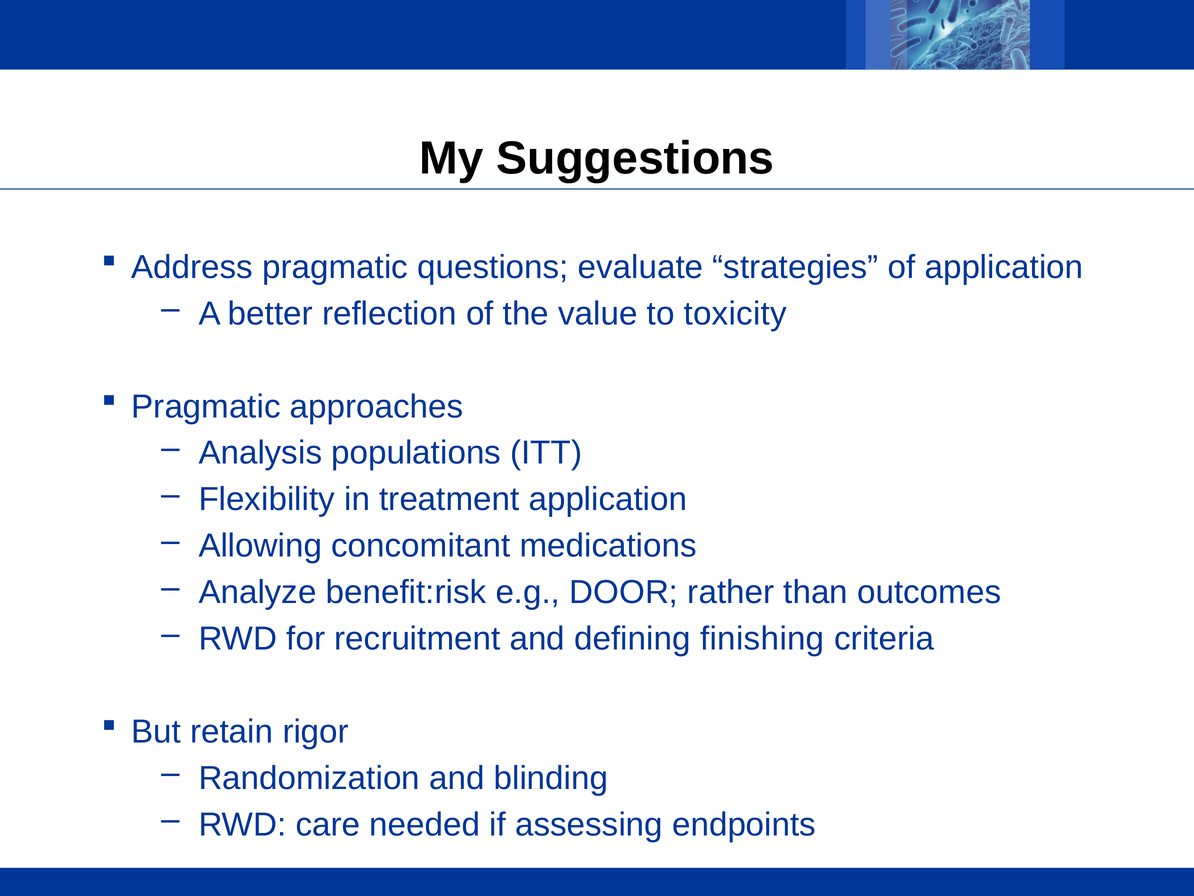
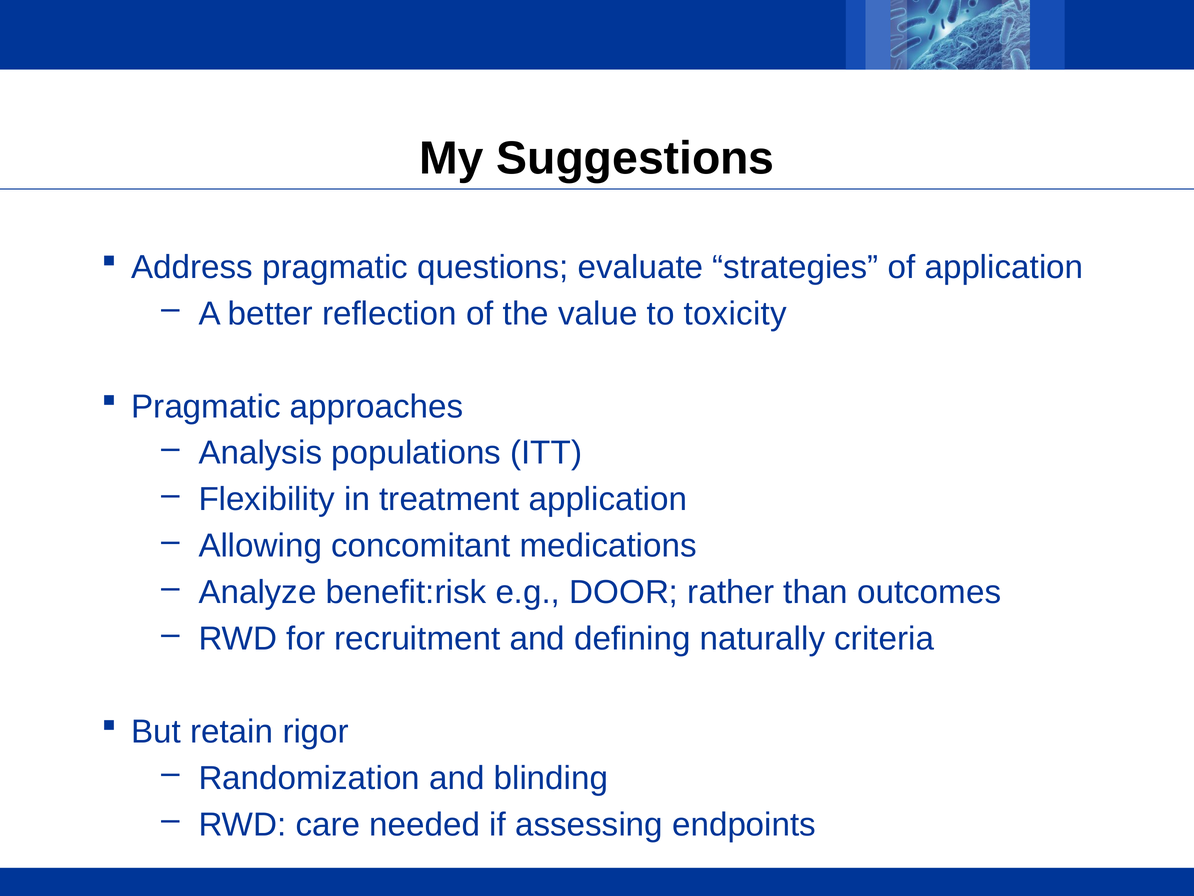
finishing: finishing -> naturally (762, 639)
